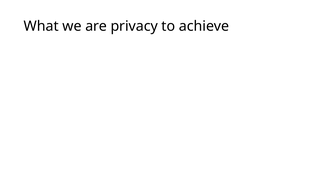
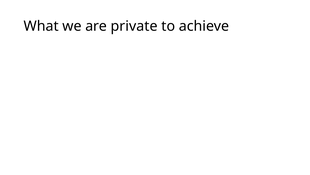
privacy: privacy -> private (134, 26)
